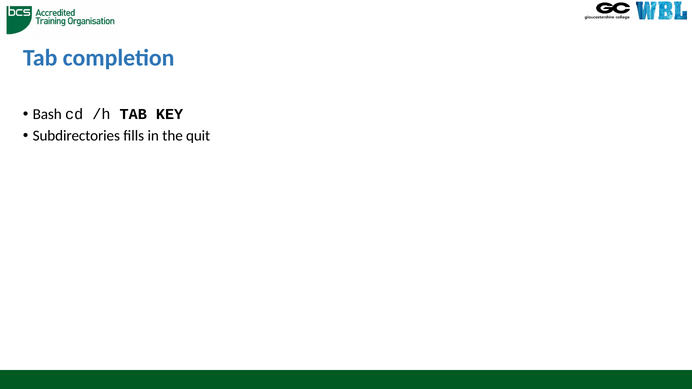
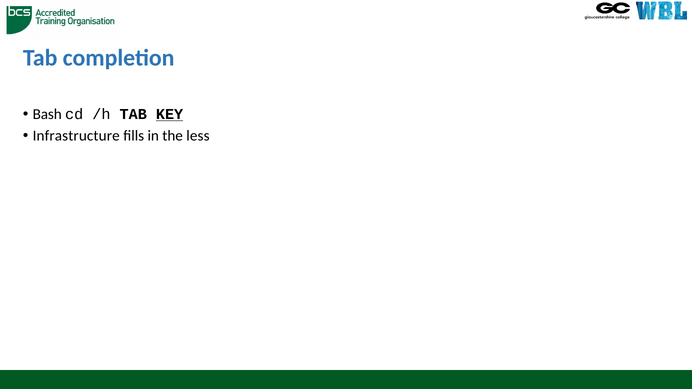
KEY underline: none -> present (170, 114)
Subdirectories: Subdirectories -> Infrastructure (76, 136)
quit: quit -> less (198, 136)
